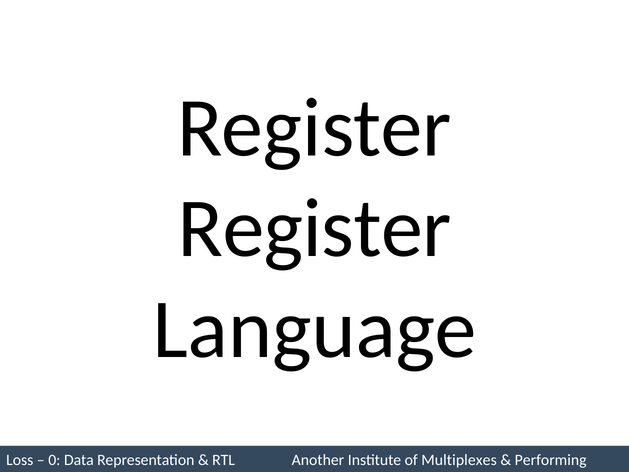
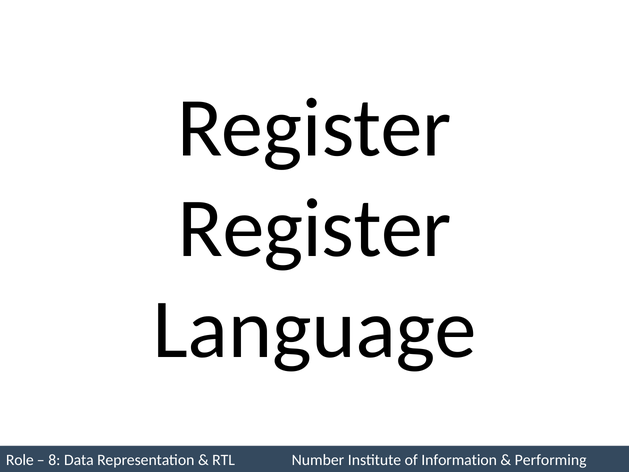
Loss: Loss -> Role (20, 460)
0: 0 -> 8 (54, 460)
Another: Another -> Number (318, 460)
Multiplexes: Multiplexes -> Information (459, 460)
